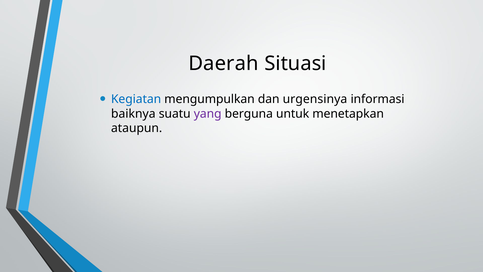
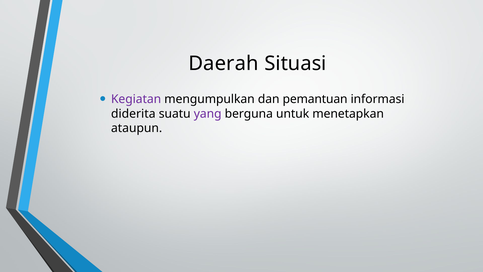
Kegiatan colour: blue -> purple (136, 99)
urgensinya: urgensinya -> pemantuan (315, 99)
baiknya: baiknya -> diderita (133, 114)
